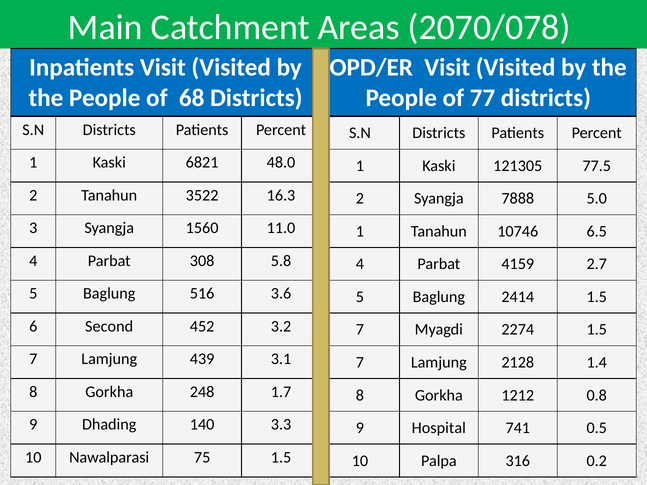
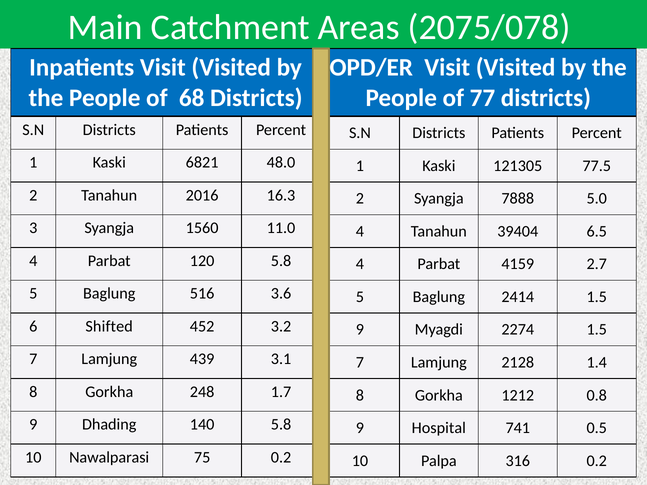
2070/078: 2070/078 -> 2075/078 (489, 27)
3522: 3522 -> 2016 (202, 195)
11.0 1: 1 -> 4 (360, 231)
10746: 10746 -> 39404 (518, 231)
308: 308 -> 120 (202, 261)
Second: Second -> Shifted (109, 327)
3.2 7: 7 -> 9 (360, 330)
140 3.3: 3.3 -> 5.8 (281, 425)
75 1.5: 1.5 -> 0.2 (281, 458)
